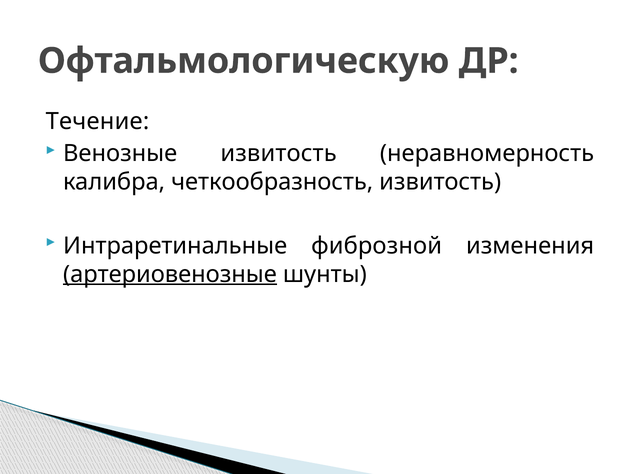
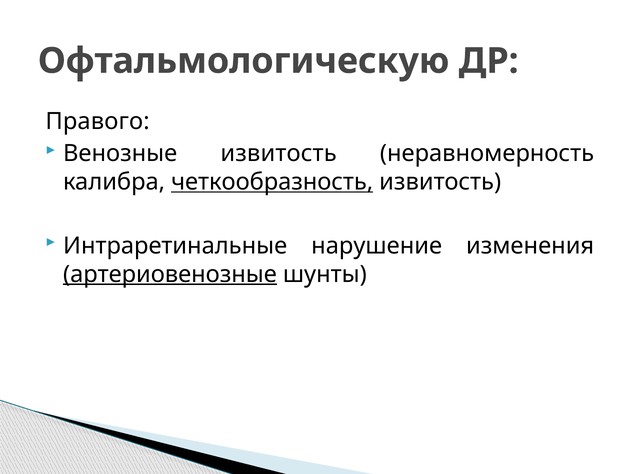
Течение: Течение -> Правого (98, 121)
четкообразность underline: none -> present (272, 182)
фиброзной: фиброзной -> нарушение (377, 246)
